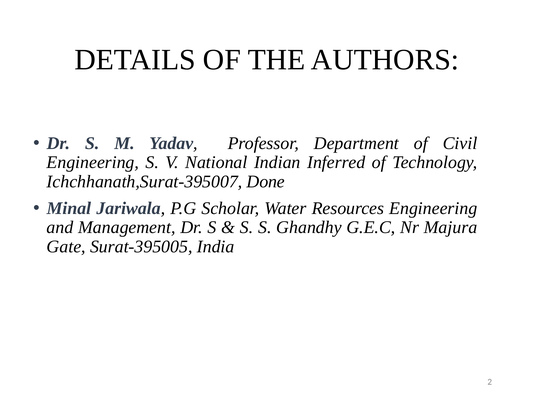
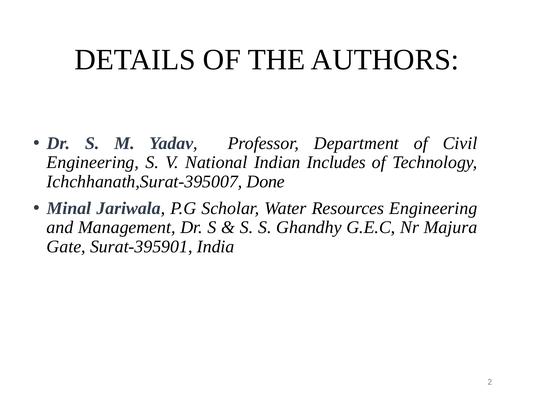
Inferred: Inferred -> Includes (336, 163)
Surat-395005: Surat-395005 -> Surat-395901 (141, 247)
